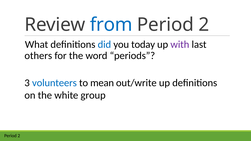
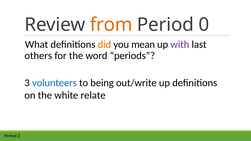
from colour: blue -> orange (111, 25)
2: 2 -> 0 (204, 25)
did colour: blue -> orange (104, 45)
today: today -> mean (143, 45)
mean: mean -> being (102, 83)
group: group -> relate (93, 95)
